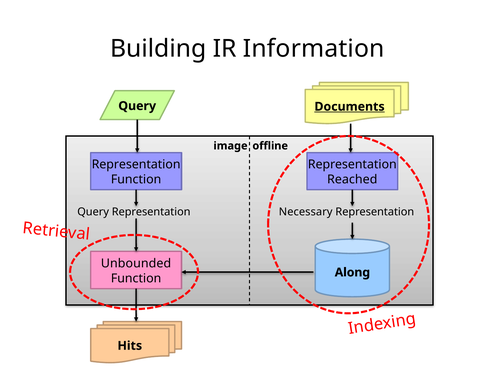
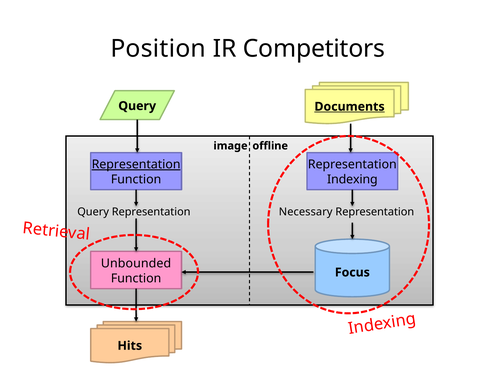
Building: Building -> Position (158, 49)
Information: Information -> Competitors (314, 49)
Representation underline: none -> present (136, 165)
Reached: Reached -> Indexing (352, 179)
Along: Along -> Focus (352, 273)
